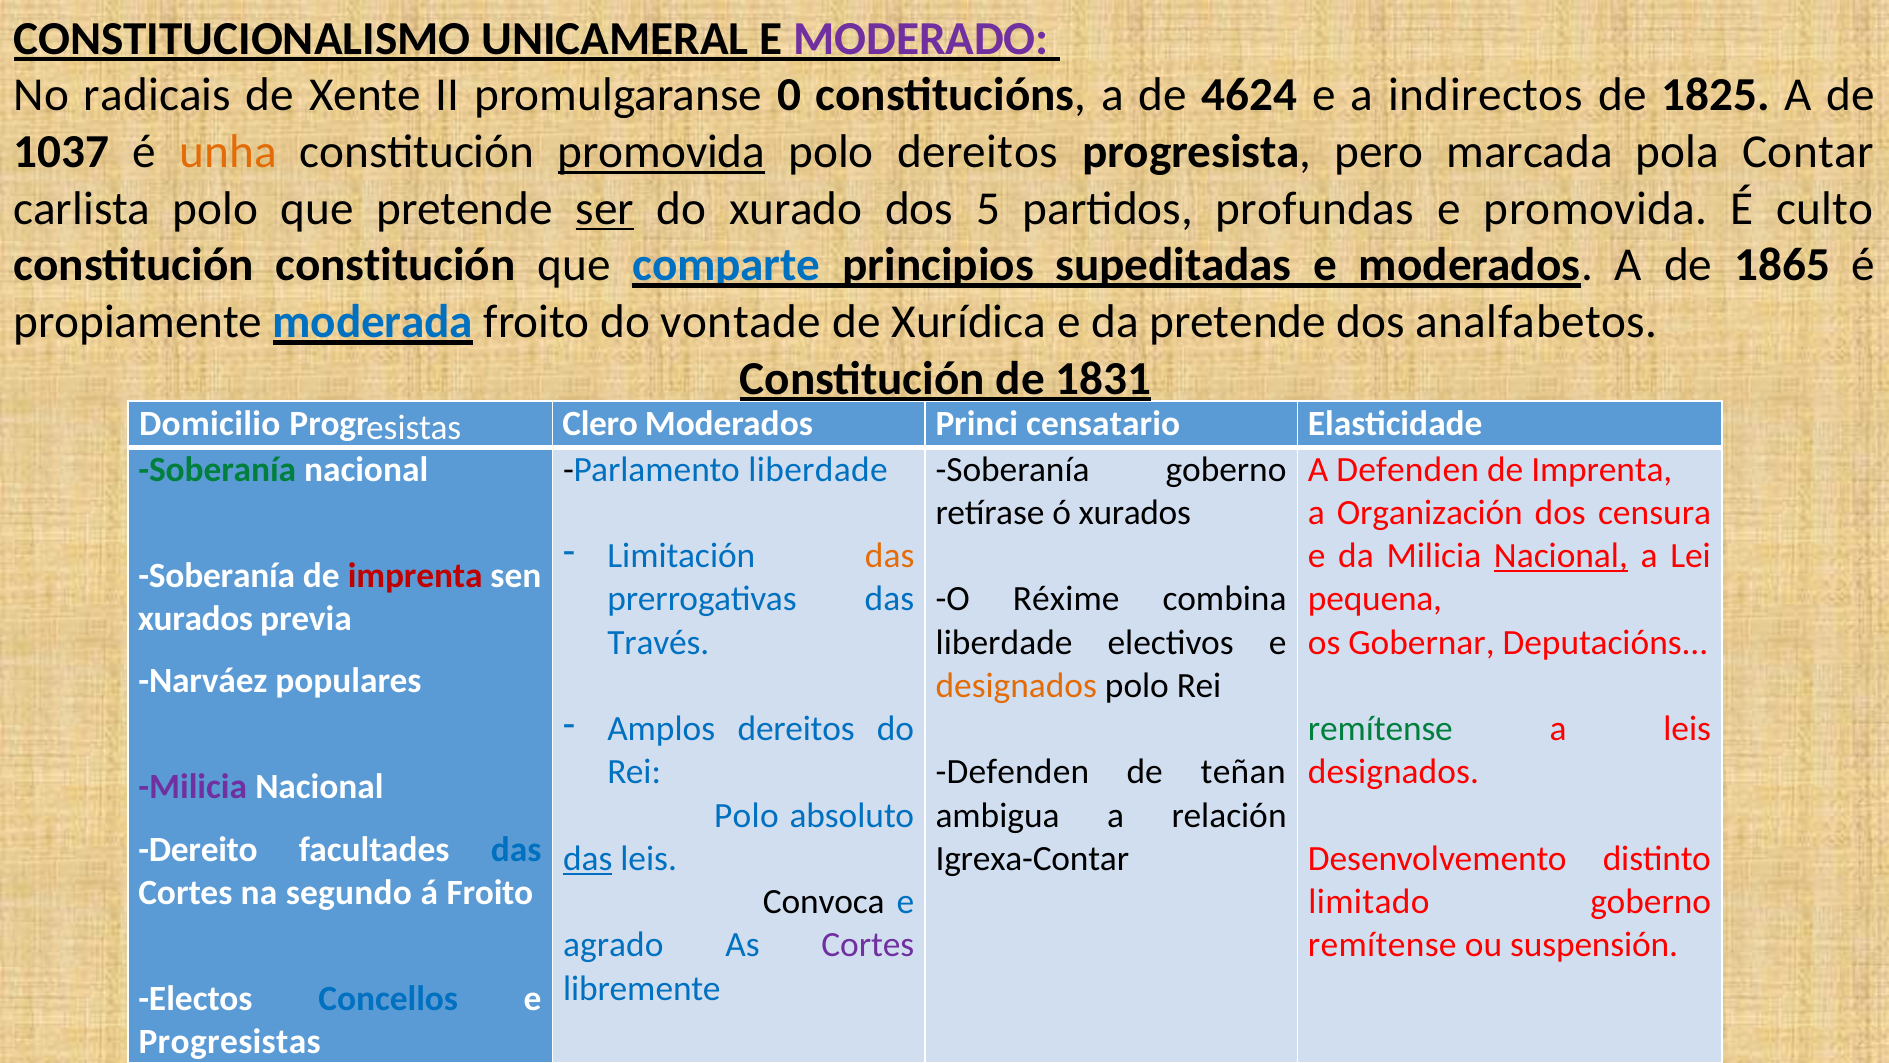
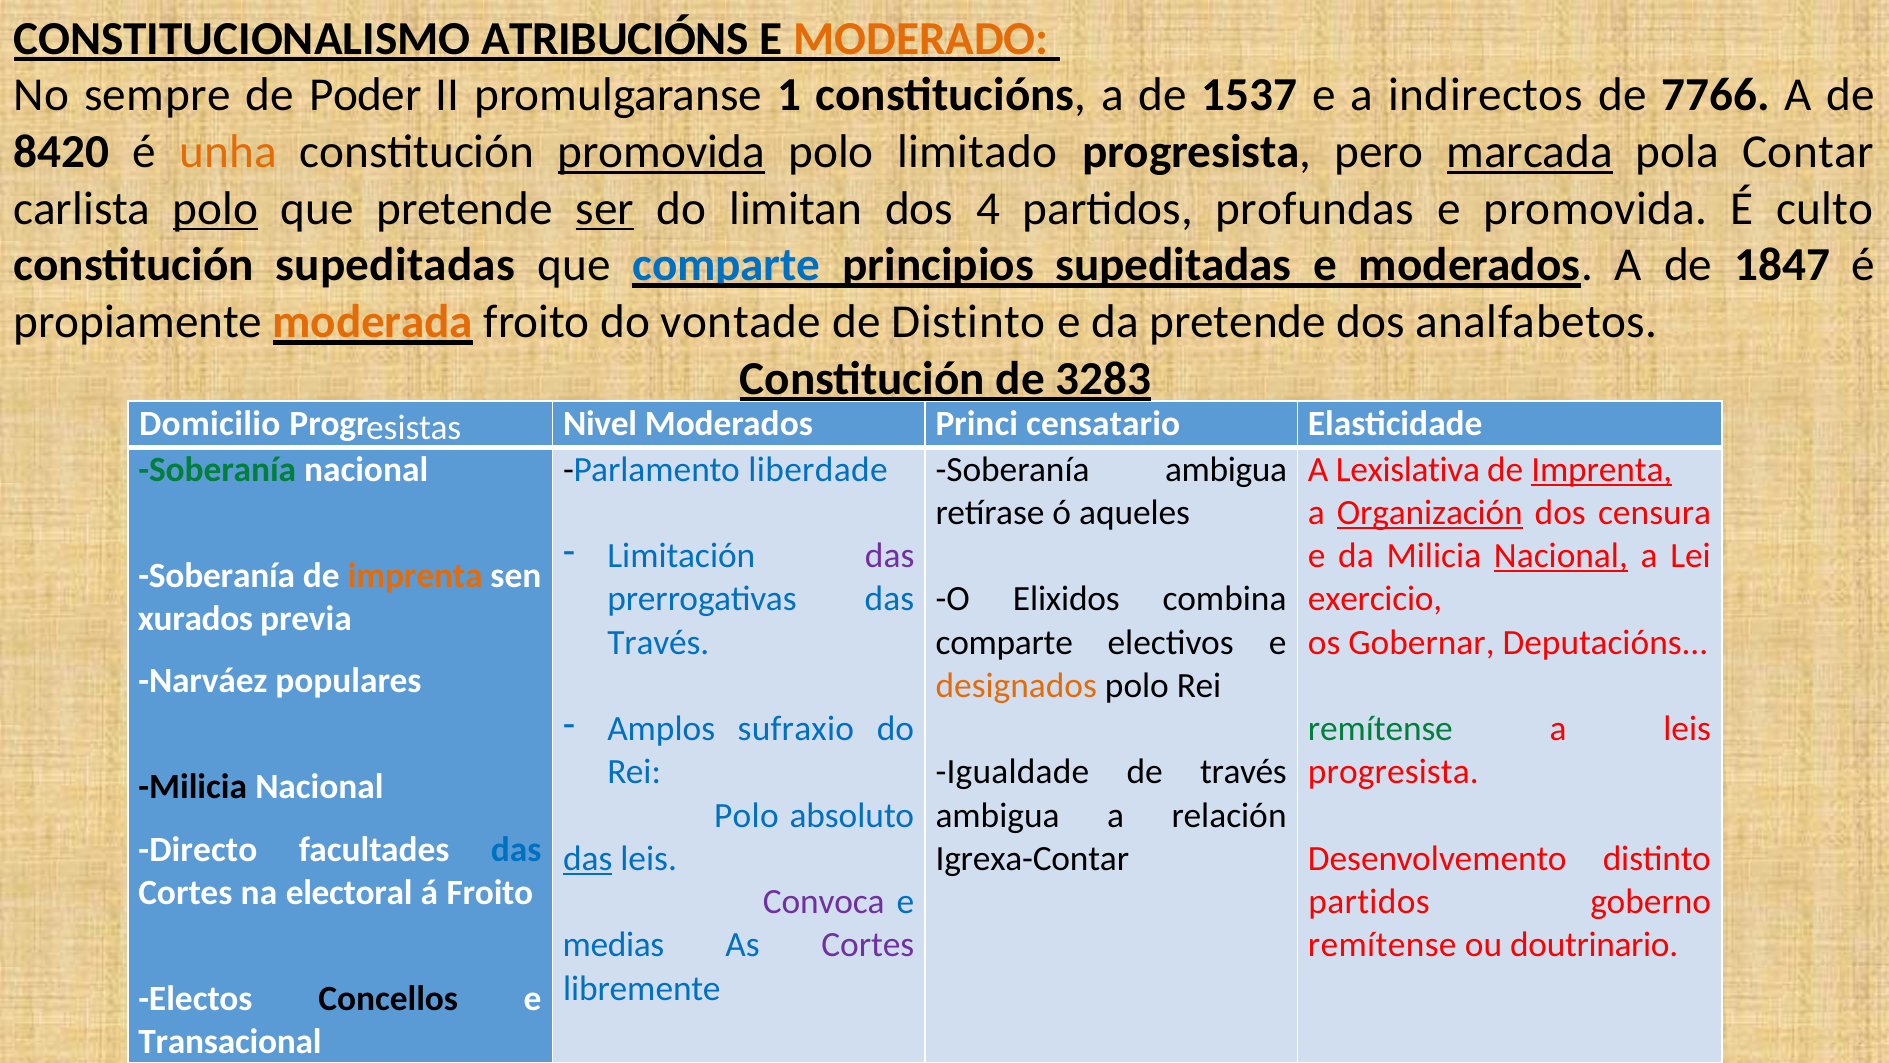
UNICAMERAL: UNICAMERAL -> ATRIBUCIÓNS (615, 39)
MODERADO colour: purple -> orange (921, 39)
radicais: radicais -> sempre (157, 95)
Xente: Xente -> Poder (365, 95)
0: 0 -> 1 (789, 95)
4624: 4624 -> 1537 (1249, 95)
1825: 1825 -> 7766 (1716, 95)
1037: 1037 -> 8420 (62, 152)
polo dereitos: dereitos -> limitado (977, 152)
marcada underline: none -> present (1530, 152)
polo underline: none -> present (215, 209)
xurado: xurado -> limitan (796, 209)
5: 5 -> 4 (988, 209)
constitución constitución: constitución -> supeditadas (395, 265)
1865: 1865 -> 1847 (1782, 265)
moderada colour: blue -> orange (373, 322)
de Xurídica: Xurídica -> Distinto (969, 322)
1831: 1831 -> 3283 (1103, 379)
Clero: Clero -> Nivel (600, 423)
Soberanía goberno: goberno -> ambigua (1226, 469)
A Defenden: Defenden -> Lexislativa (1408, 469)
Imprenta underline: none -> present (1602, 469)
ó xurados: xurados -> aqueles (1135, 513)
Organización underline: none -> present (1430, 513)
das colour: orange -> purple (890, 556)
imprenta colour: red -> orange (415, 575)
Réxime: Réxime -> Elixidos (1066, 599)
pequena: pequena -> exercicio (1375, 599)
liberdade: liberdade -> comparte (1004, 642)
Amplos dereitos: dereitos -> sufraxio (796, 729)
Defenden: Defenden -> Igualdade (1012, 772)
de teñan: teñan -> través (1243, 772)
designados: designados -> progresista (1393, 772)
Milicia colour: purple -> black (193, 787)
Dereito: Dereito -> Directo (198, 849)
segundo: segundo -> electoral (349, 893)
Convoca colour: black -> purple (824, 902)
limitado: limitado -> partidos (1369, 902)
agrado: agrado -> medias (613, 945)
suspensión: suspensión -> doutrinario (1594, 945)
Concellos colour: blue -> black (388, 998)
Progresistas: Progresistas -> Transacional (230, 1042)
